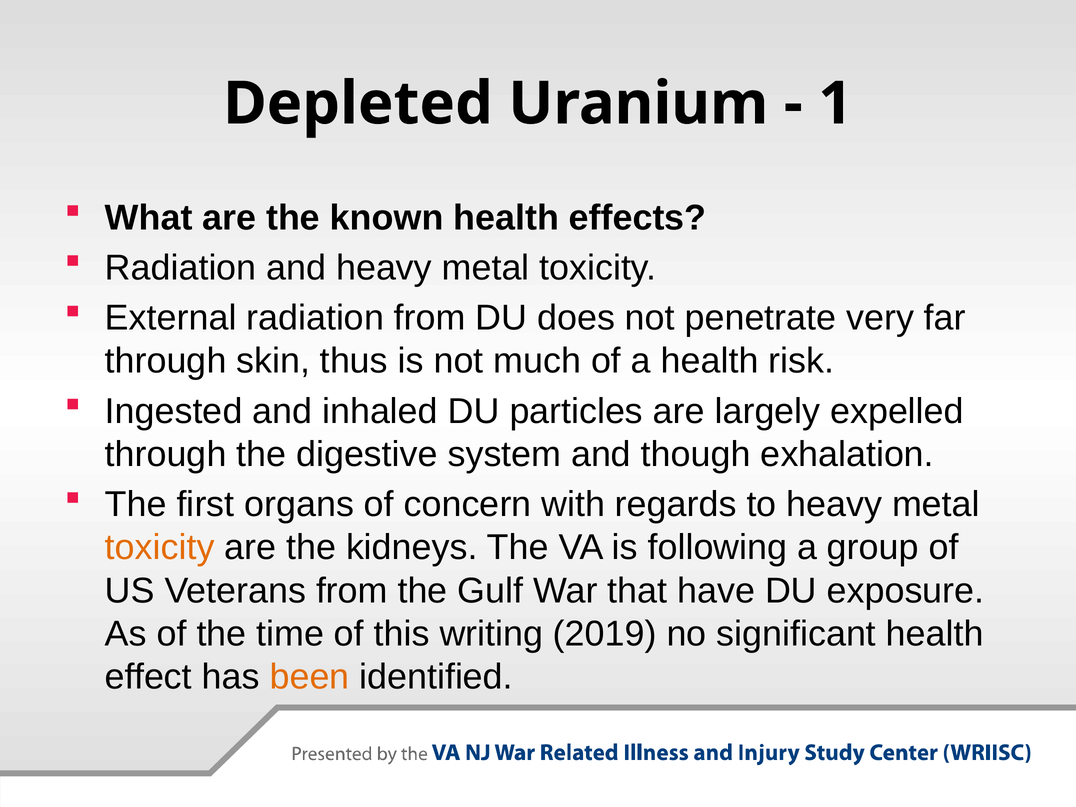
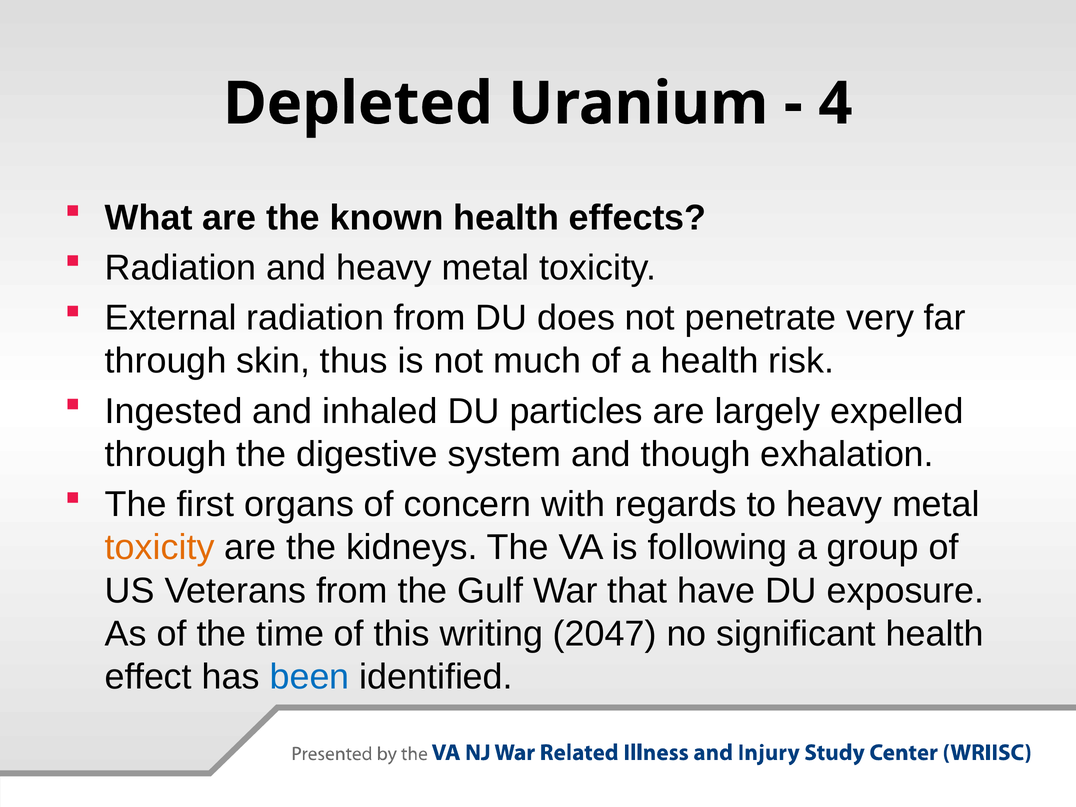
1: 1 -> 4 (835, 104)
2019: 2019 -> 2047 (605, 634)
been colour: orange -> blue (310, 677)
